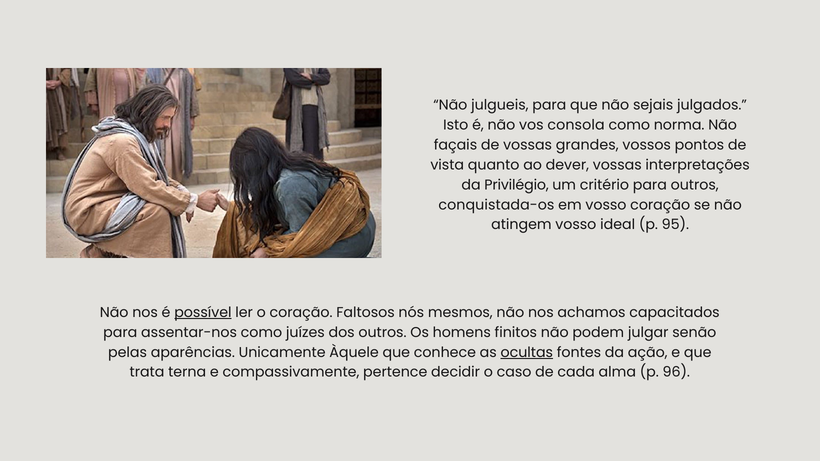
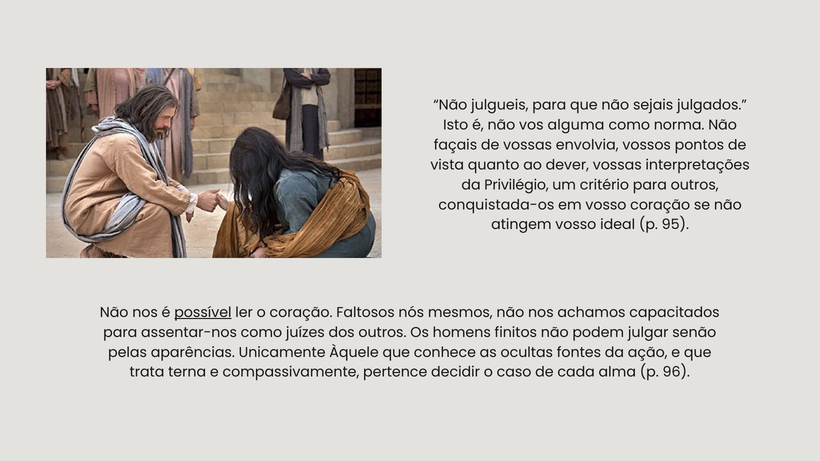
consola: consola -> alguma (576, 125)
grandes: grandes -> envolvia (587, 145)
ocultas underline: present -> none (527, 353)
